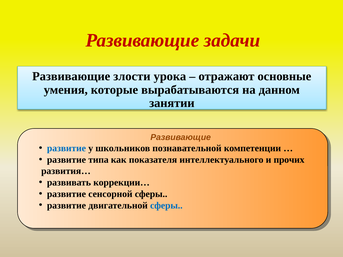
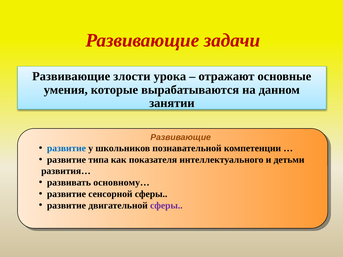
прочих: прочих -> детьми (289, 160)
коррекции…: коррекции… -> основному… (121, 183)
сферы colour: blue -> purple (166, 206)
